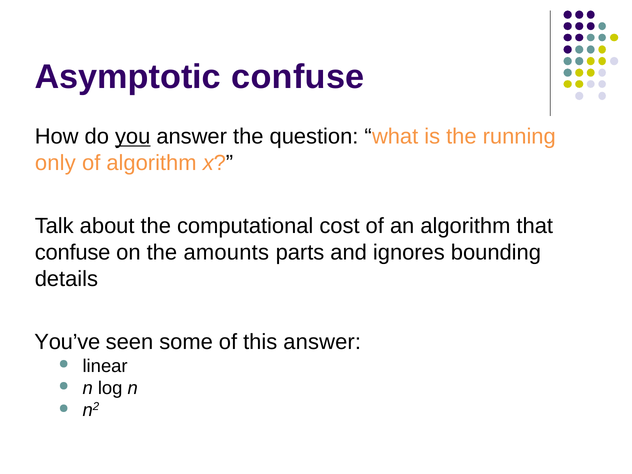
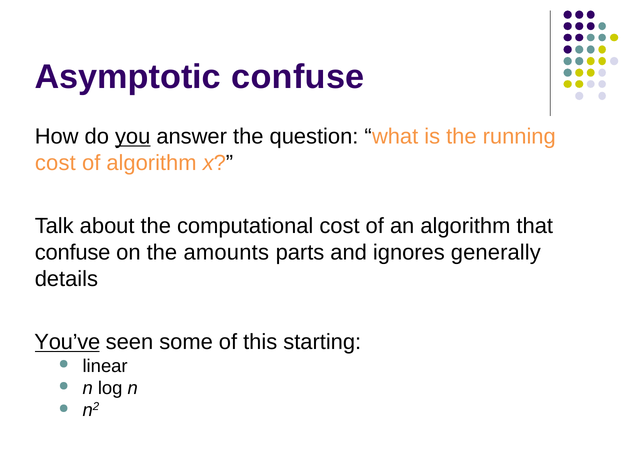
only: only -> cost (55, 163)
bounding: bounding -> generally (496, 253)
You’ve underline: none -> present (67, 342)
this answer: answer -> starting (322, 342)
